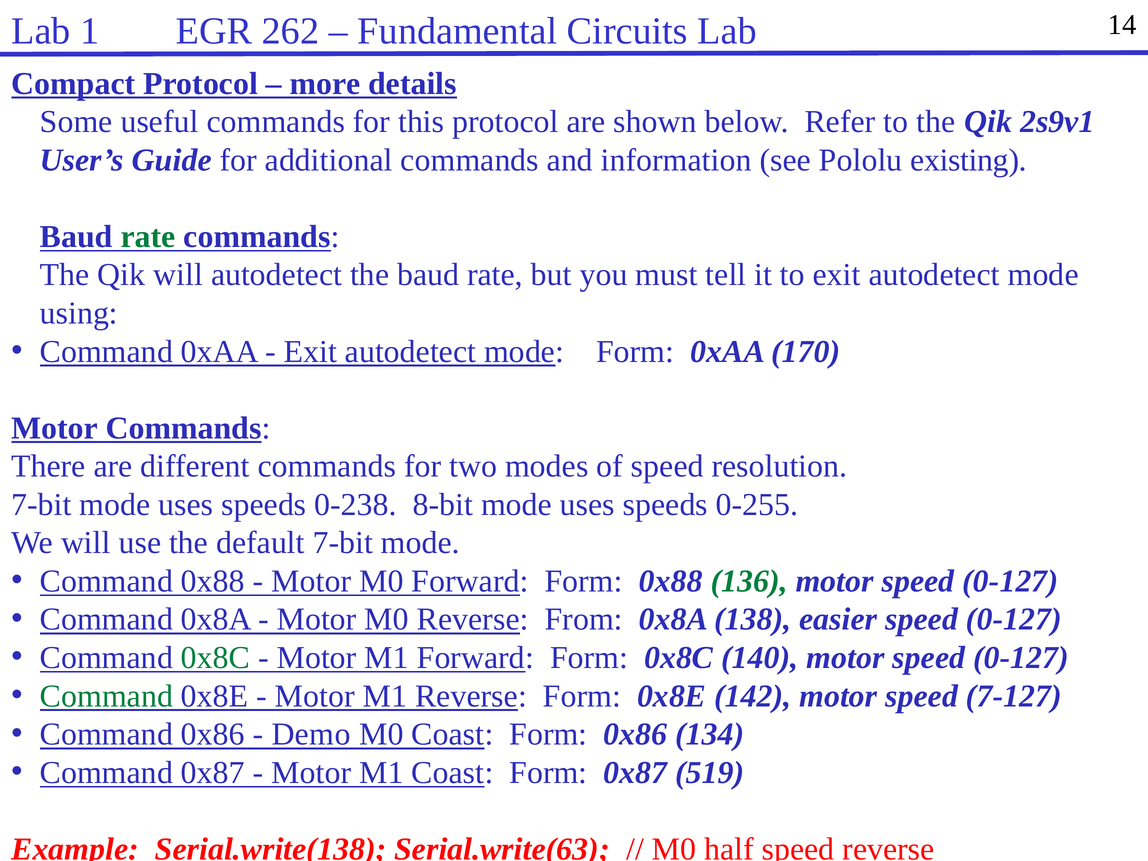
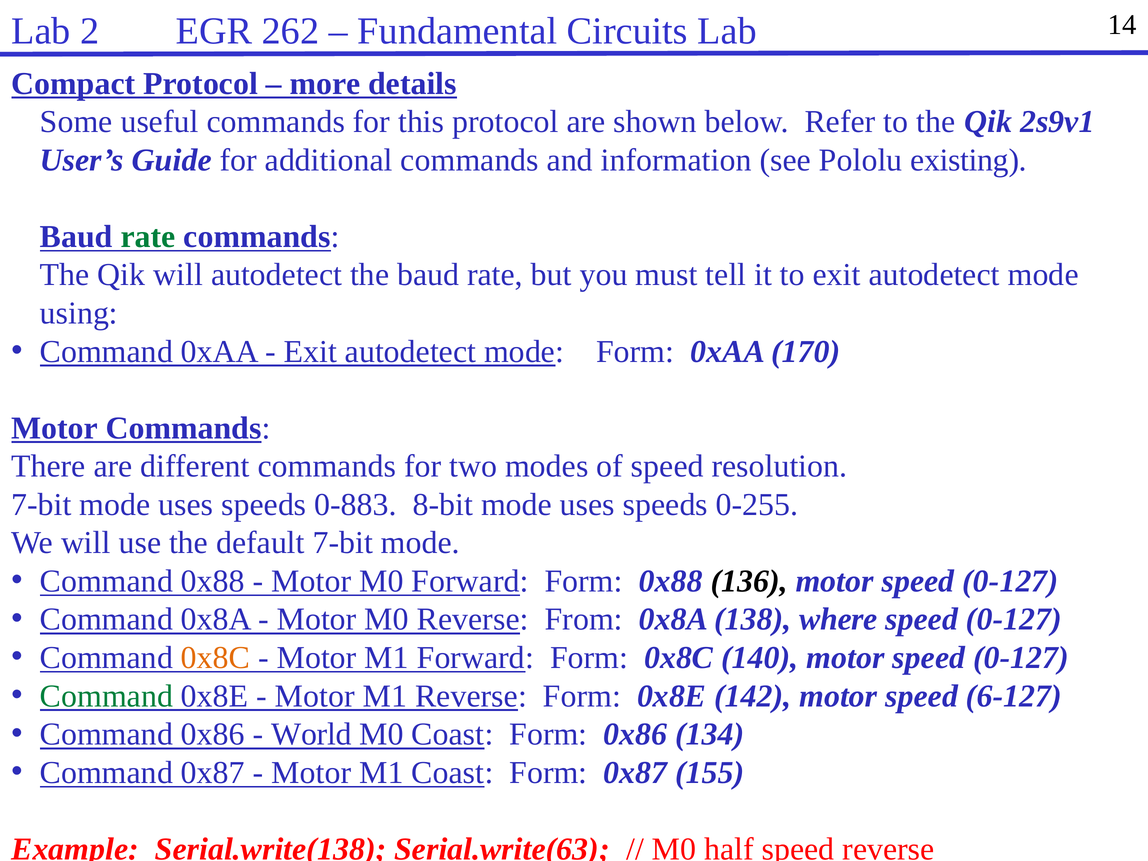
1: 1 -> 2 (90, 31)
0-238: 0-238 -> 0-883 (356, 505)
136 colour: green -> black (749, 581)
easier: easier -> where (838, 619)
0x8C colour: green -> orange (216, 658)
7-127: 7-127 -> 6-127 (1014, 696)
Demo: Demo -> World (311, 734)
519: 519 -> 155 (710, 773)
